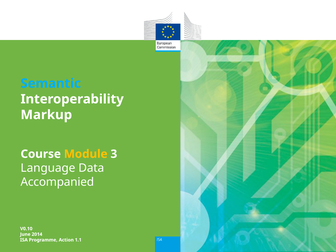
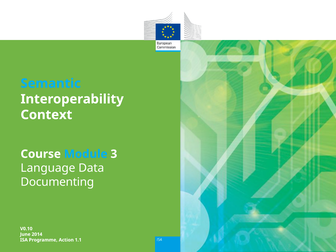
Markup: Markup -> Context (46, 115)
Module colour: yellow -> light blue (86, 154)
Accompanied: Accompanied -> Documenting (57, 182)
